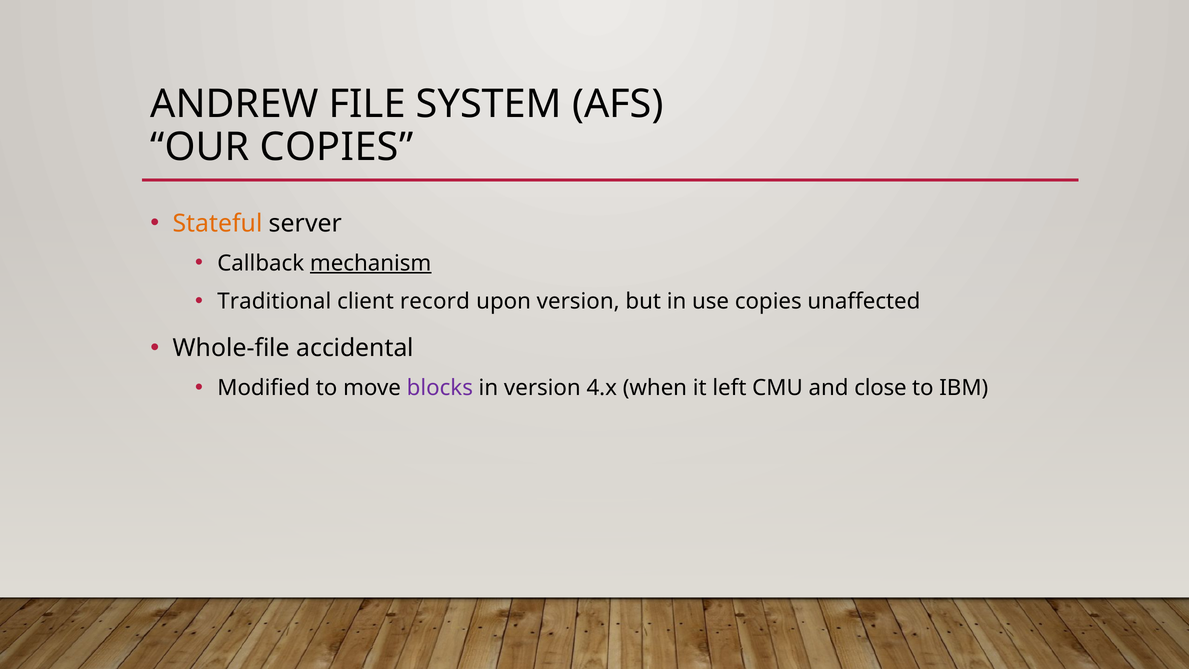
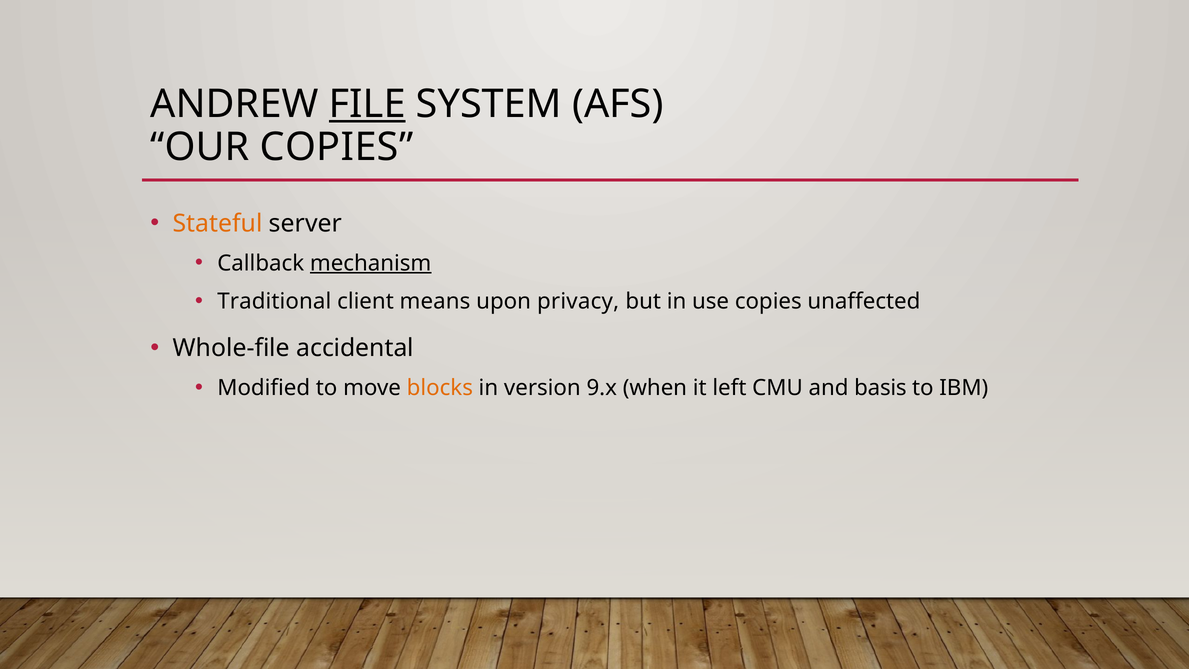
FILE underline: none -> present (367, 104)
record: record -> means (435, 301)
upon version: version -> privacy (578, 301)
blocks colour: purple -> orange (440, 388)
4.x: 4.x -> 9.x (602, 388)
close: close -> basis (880, 388)
